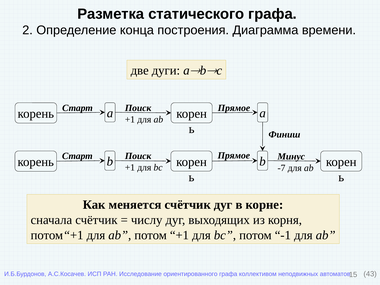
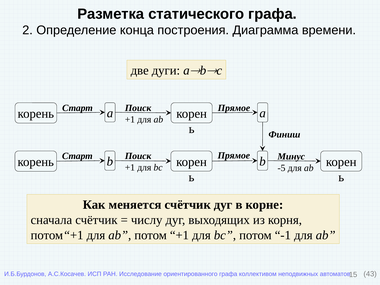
-7: -7 -> -5 (281, 168)
